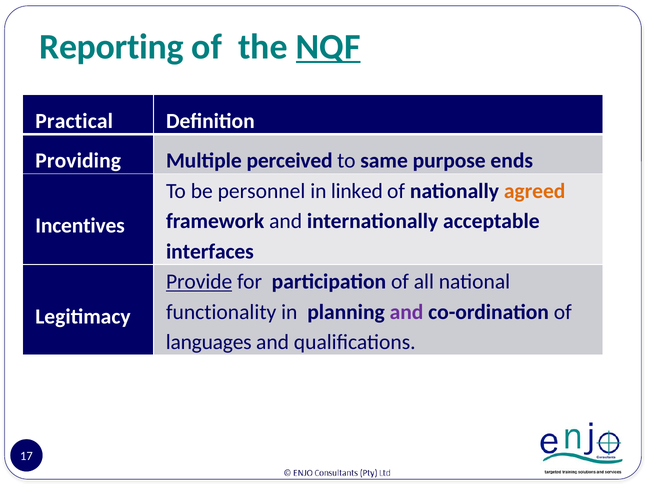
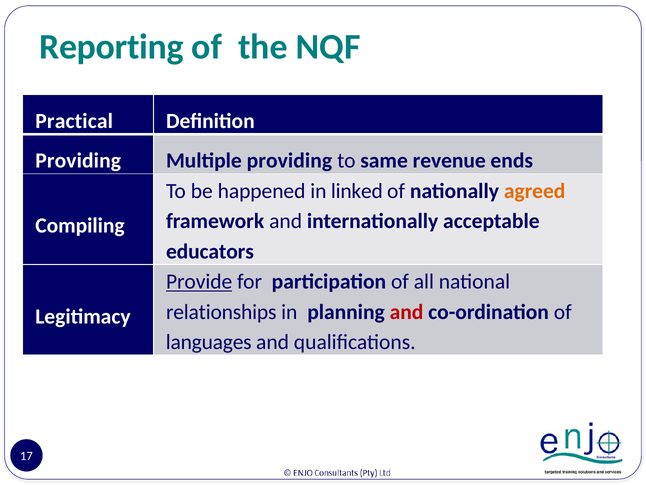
NQF underline: present -> none (328, 47)
Multiple perceived: perceived -> providing (289, 161)
purpose: purpose -> revenue (449, 161)
personnel: personnel -> happened (262, 191)
Incentives: Incentives -> Compiling (80, 226)
interfaces: interfaces -> educators (210, 251)
functionality: functionality -> relationships (221, 312)
and colour: purple -> red (407, 312)
